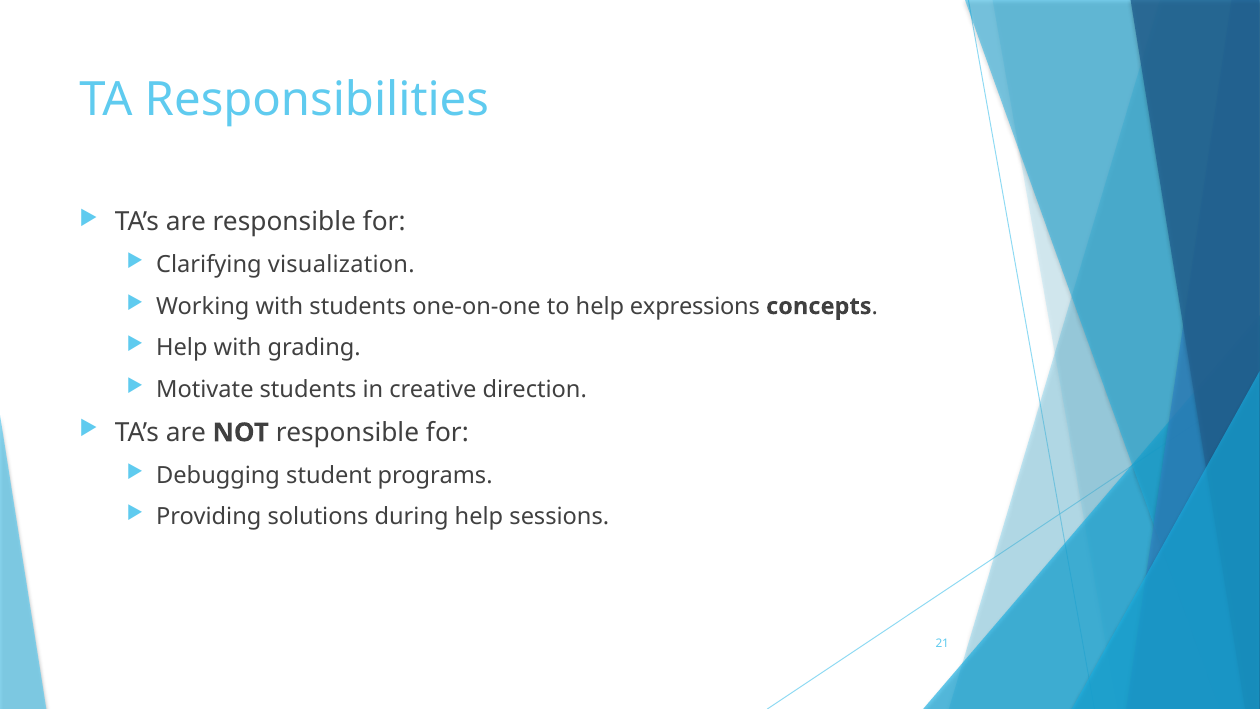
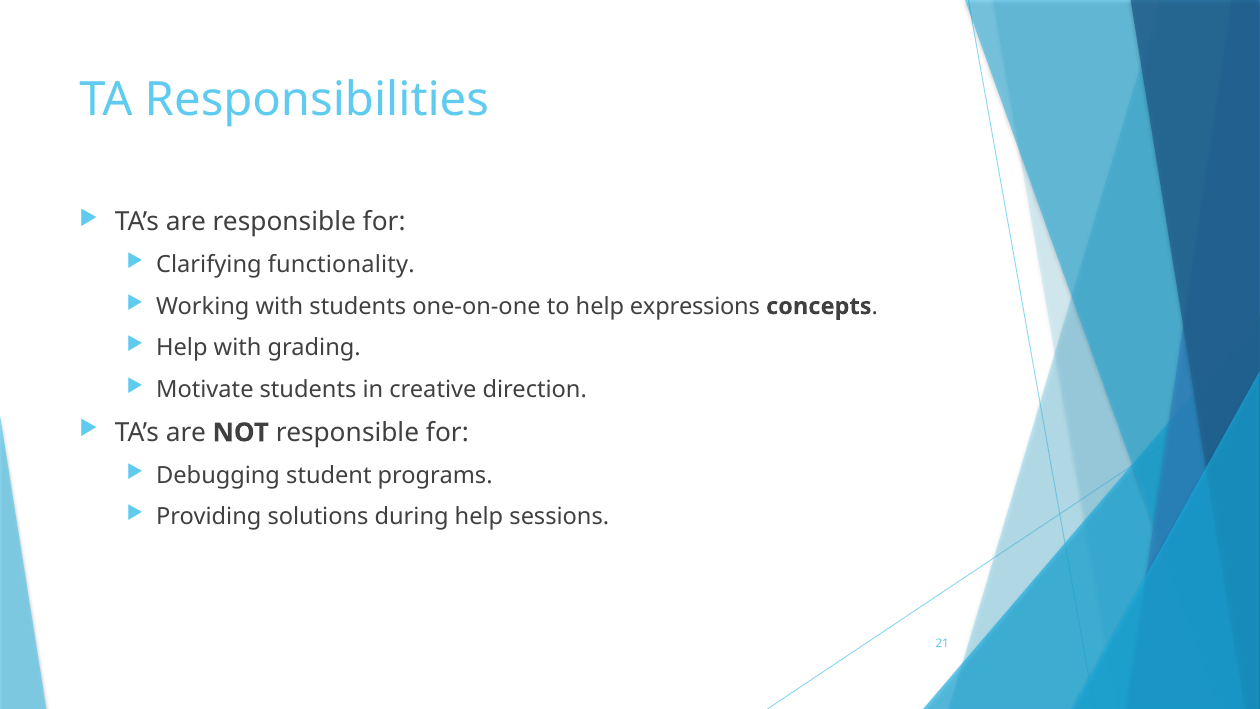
visualization: visualization -> functionality (341, 265)
